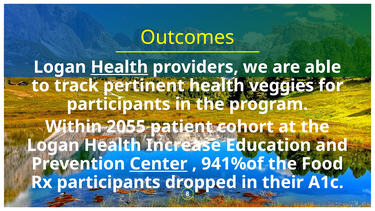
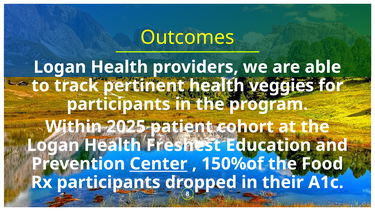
Health underline: present -> none (119, 67)
2055: 2055 -> 2025 (126, 127)
Increase: Increase -> Freshest (183, 145)
941%of: 941%of -> 150%of (232, 164)
